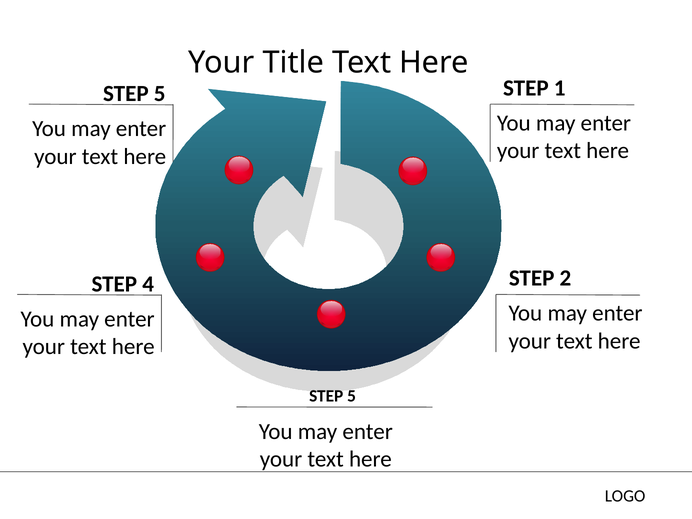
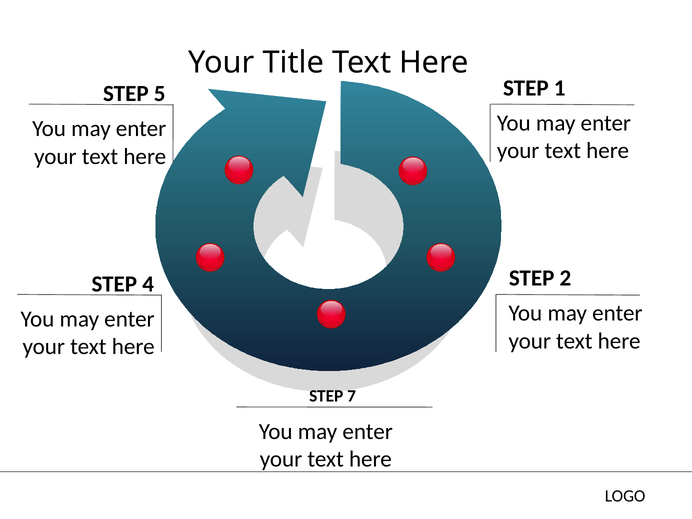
5: 5 -> 7 (352, 396)
